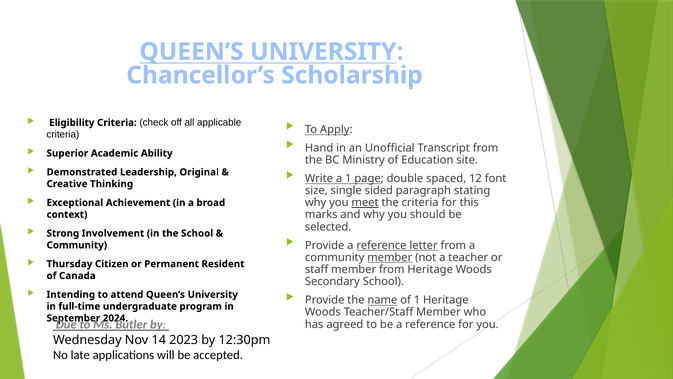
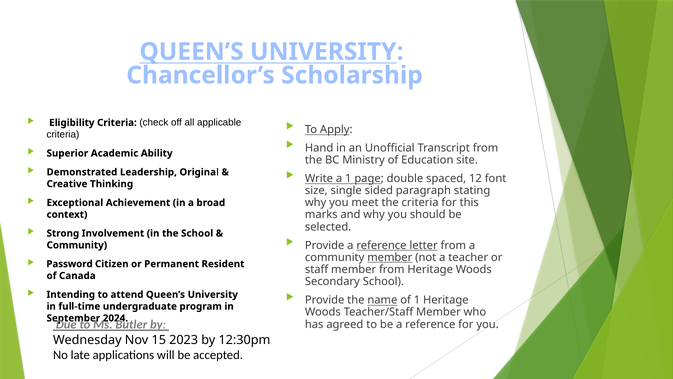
meet underline: present -> none (365, 202)
Thursday: Thursday -> Password (70, 264)
14: 14 -> 15 (159, 340)
